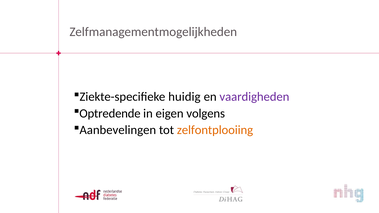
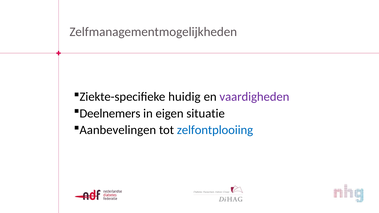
Optredende: Optredende -> Deelnemers (110, 113)
volgens: volgens -> situatie (206, 113)
zelfontplooiing colour: orange -> blue (215, 130)
